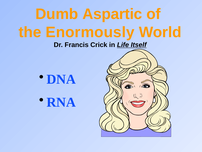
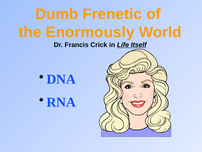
Aspartic: Aspartic -> Frenetic (112, 14)
